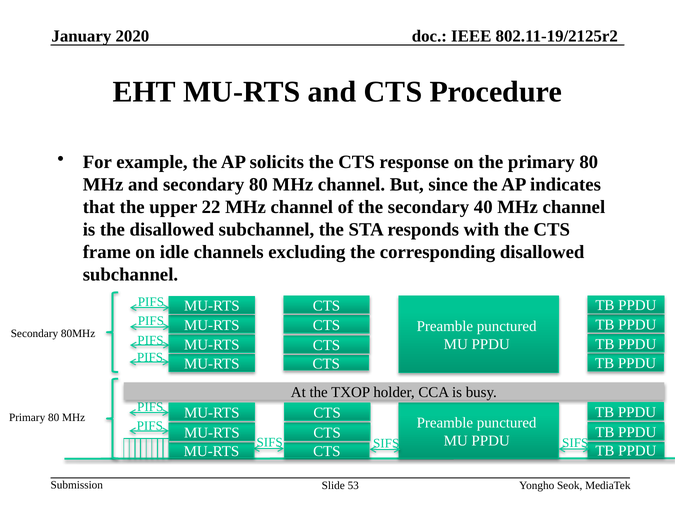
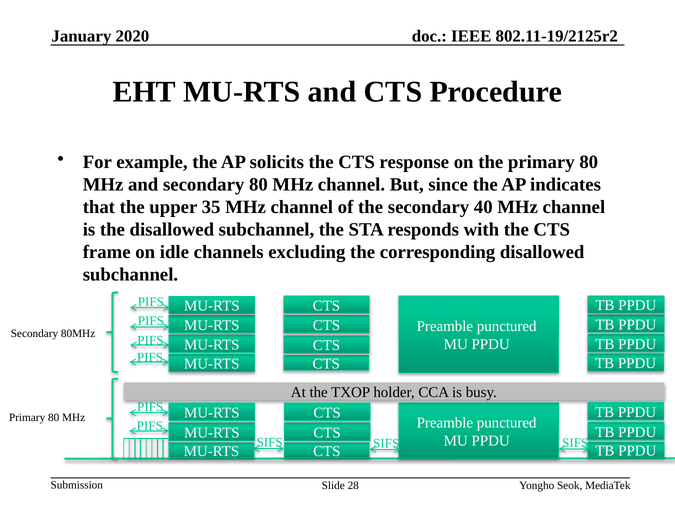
22: 22 -> 35 (211, 207)
53: 53 -> 28 (353, 486)
